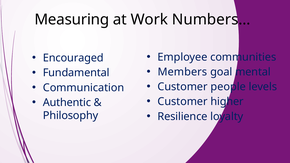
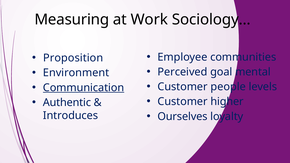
Numbers…: Numbers… -> Sociology… (211, 19)
Encouraged: Encouraged -> Proposition (73, 58)
Members: Members -> Perceived (182, 72)
Fundamental: Fundamental -> Environment (76, 73)
Communication underline: none -> present (84, 88)
Resilience: Resilience -> Ourselves (183, 117)
Philosophy: Philosophy -> Introduces (71, 116)
